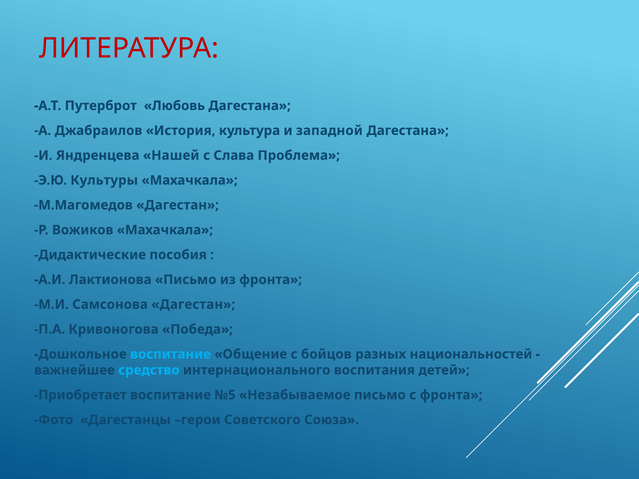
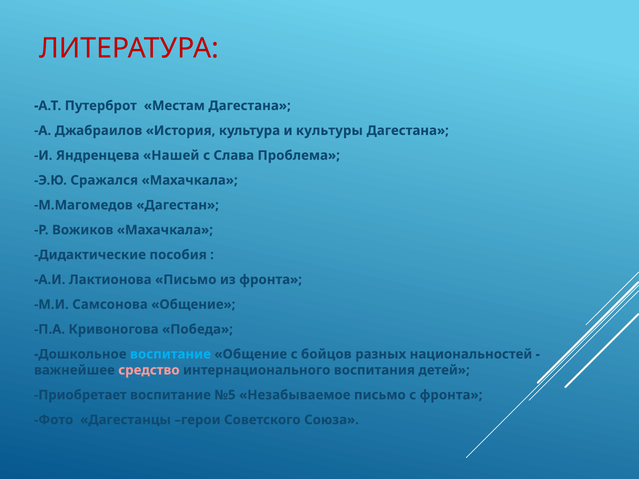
Любовь: Любовь -> Местам (174, 106)
западной: западной -> культуры (329, 131)
Культуры: Культуры -> Сражался (104, 180)
Самсонова Дагестан: Дагестан -> Общение (193, 305)
средство colour: light blue -> pink (149, 370)
